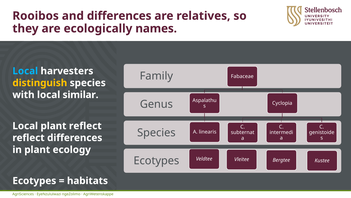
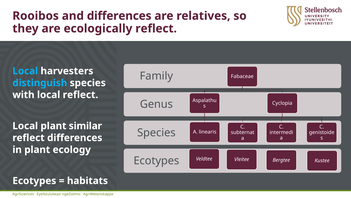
ecologically names: names -> reflect (156, 28)
distinguish colour: yellow -> light blue (40, 83)
local similar: similar -> reflect (80, 95)
plant reflect: reflect -> similar (85, 126)
